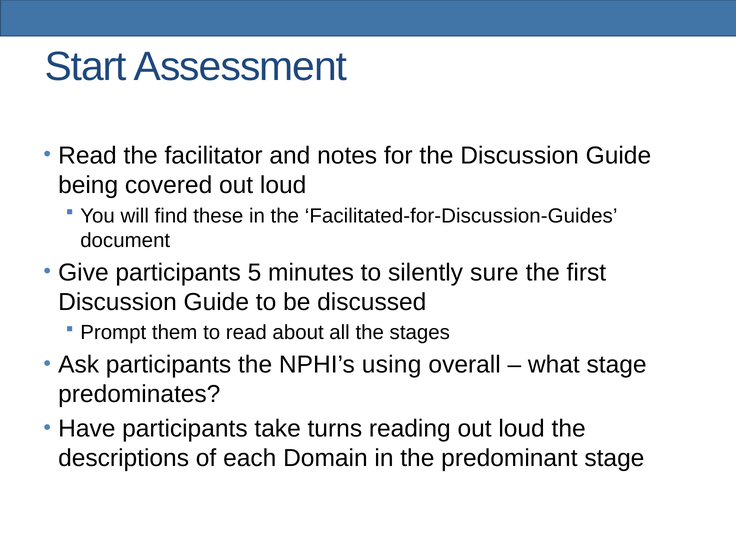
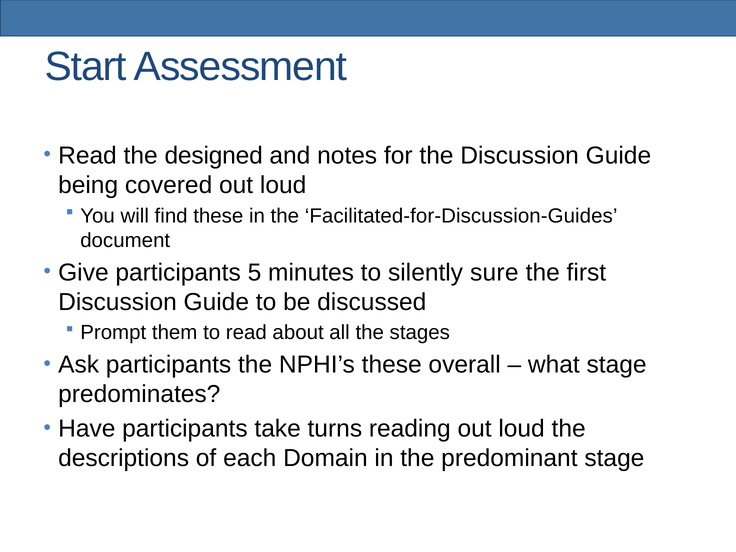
facilitator: facilitator -> designed (214, 156)
NPHI’s using: using -> these (392, 365)
